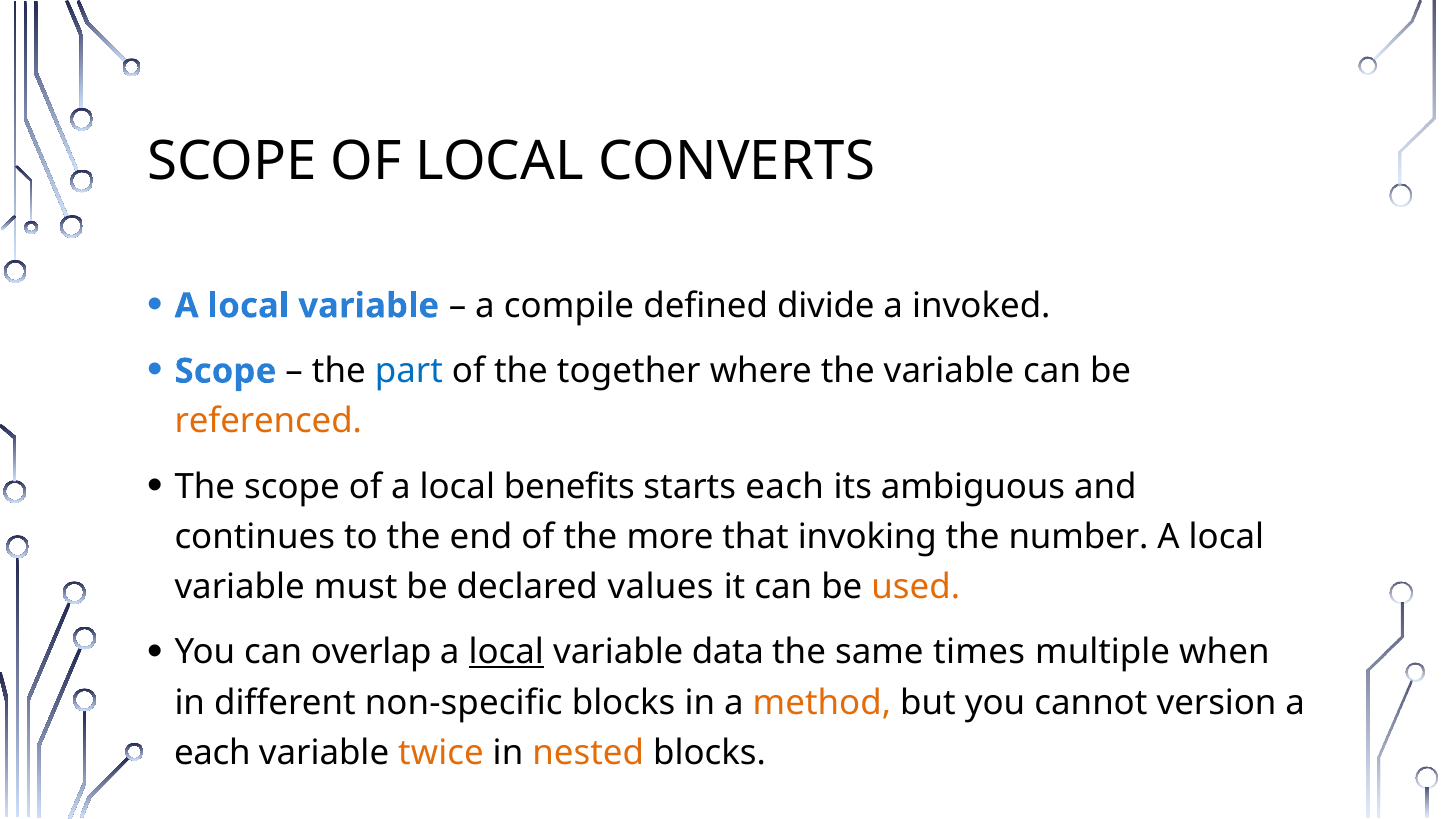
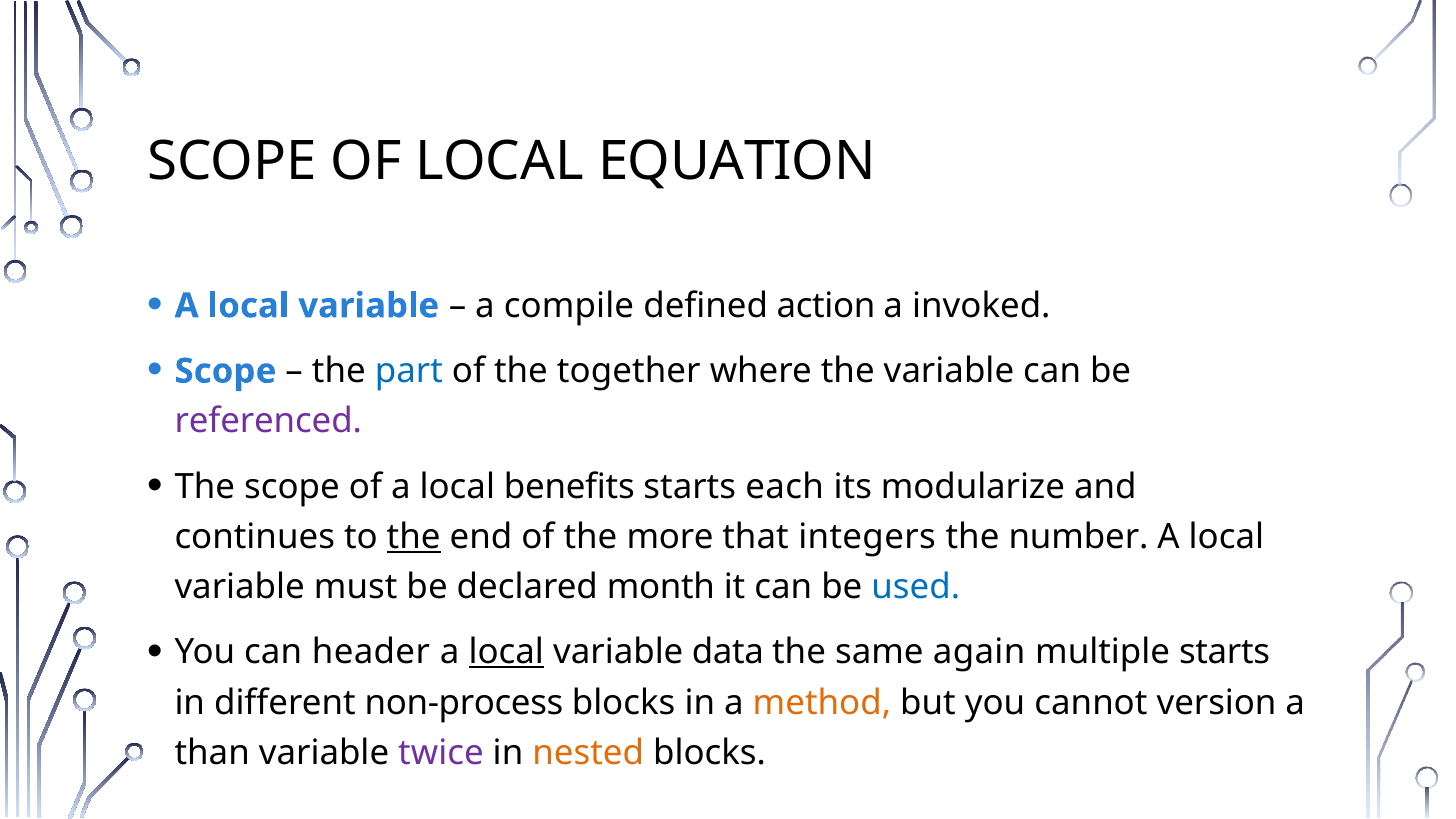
CONVERTS: CONVERTS -> EQUATION (737, 162)
divide: divide -> action (826, 306)
referenced colour: orange -> purple (268, 421)
ambiguous: ambiguous -> modularize (973, 487)
the underline: none -> present (414, 537)
invoking: invoking -> integers (867, 537)
values: values -> month (661, 587)
used colour: orange -> blue (916, 587)
overlap: overlap -> header (371, 652)
times: times -> again (979, 652)
multiple when: when -> starts (1225, 652)
non-specific: non-specific -> non-process (464, 703)
each: each -> than (212, 753)
twice colour: orange -> purple (441, 753)
